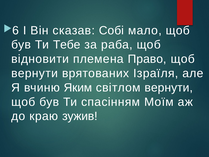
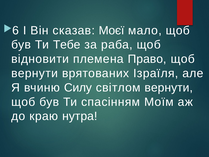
Собі: Собі -> Моєї (112, 30)
Яким: Яким -> Силу (78, 87)
зужив: зужив -> нутра (80, 116)
